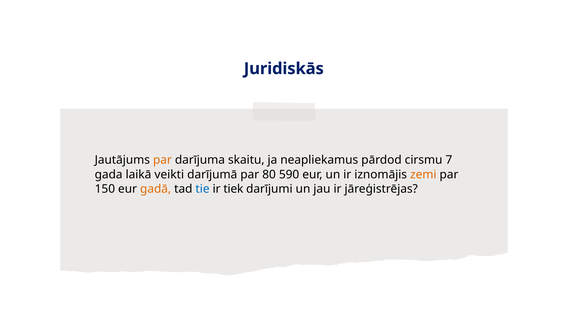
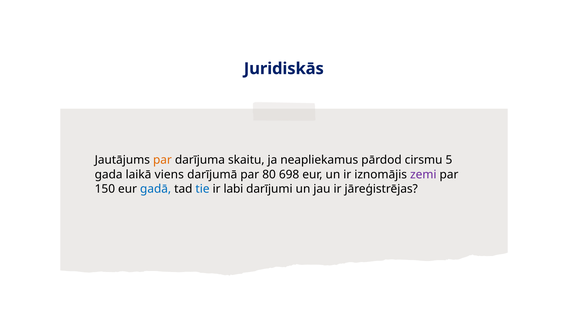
7: 7 -> 5 (449, 160)
veikti: veikti -> viens (169, 175)
590: 590 -> 698 (289, 175)
zemi colour: orange -> purple (423, 175)
gadā colour: orange -> blue (156, 189)
tiek: tiek -> labi (233, 189)
